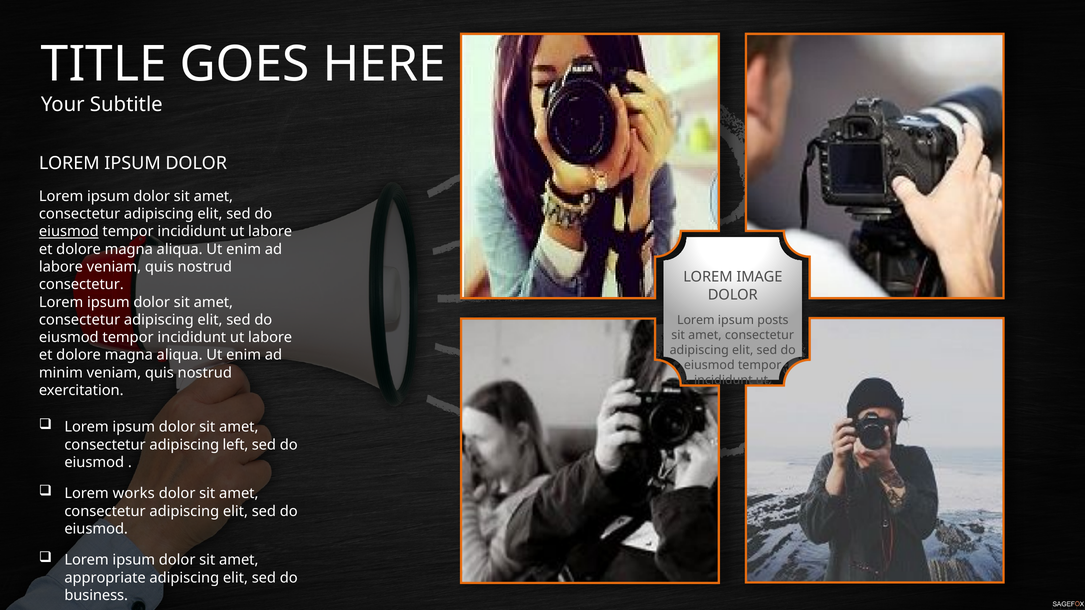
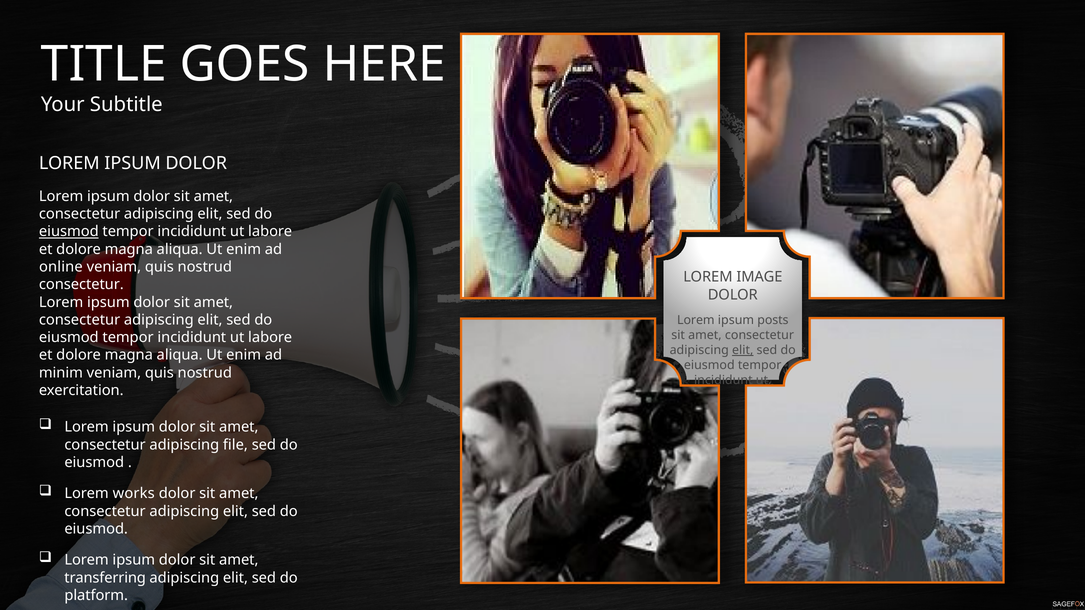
labore: labore -> online (61, 267)
elit underline: none -> present (743, 350)
left: left -> file (235, 445)
appropriate: appropriate -> transferring (105, 578)
business: business -> platform (96, 596)
